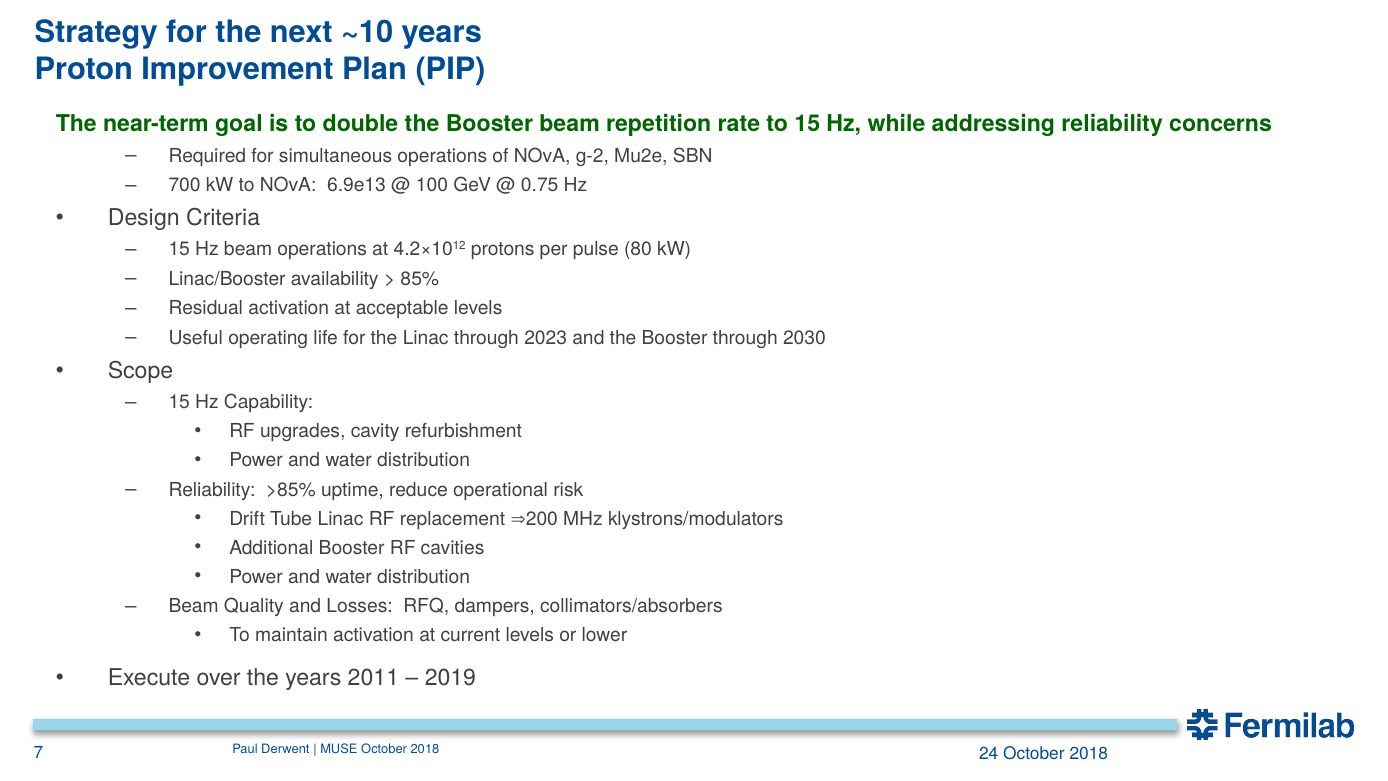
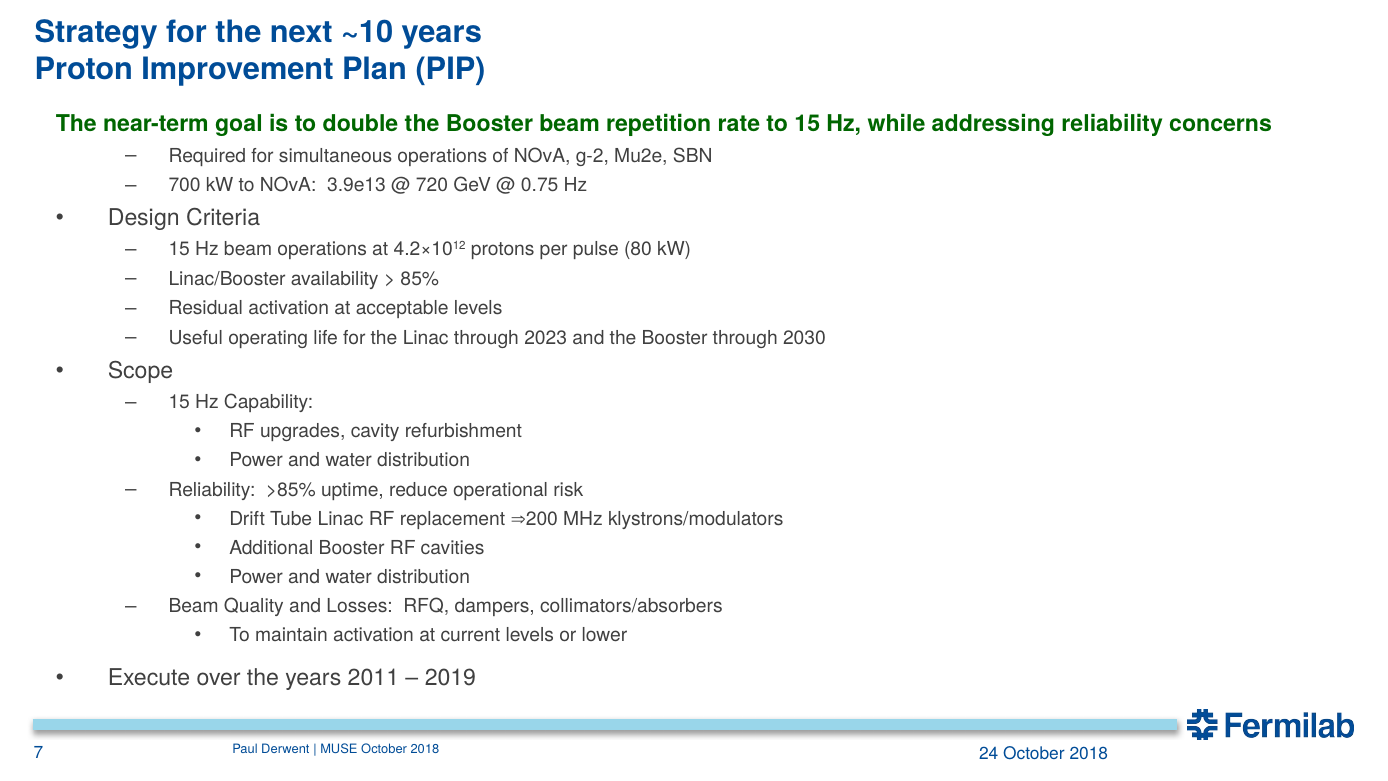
6.9e13: 6.9e13 -> 3.9e13 (356, 185)
100: 100 -> 720 (432, 185)
